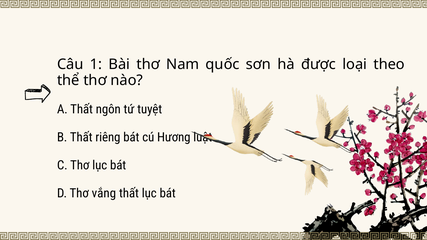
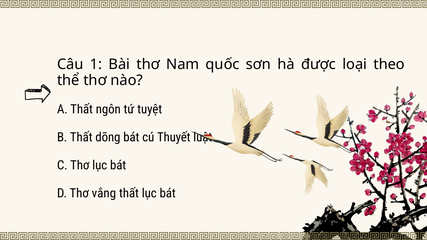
riêng: riêng -> dõng (108, 138)
Hương: Hương -> Thuyết (174, 138)
